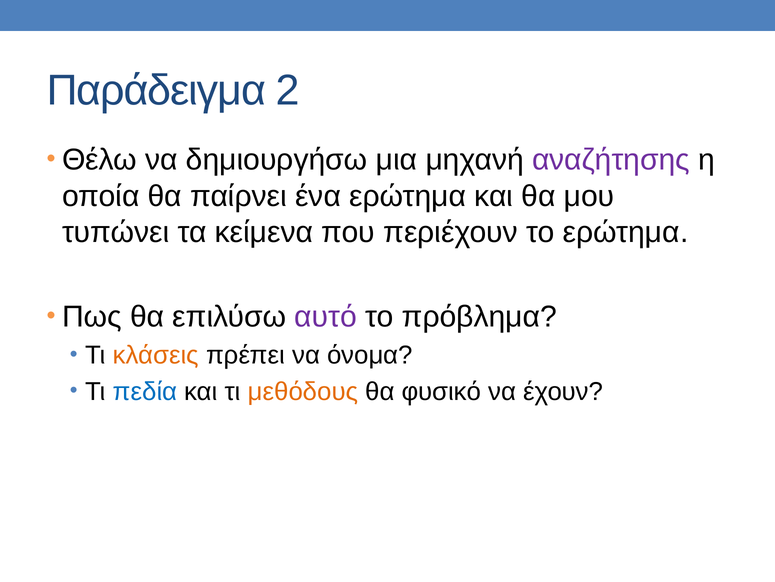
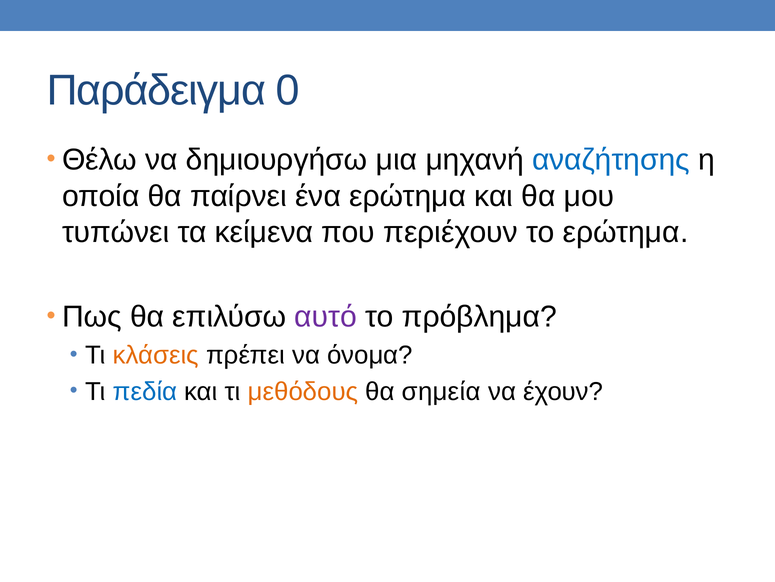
2: 2 -> 0 (288, 90)
αναζήτησης colour: purple -> blue (611, 160)
φυσικό: φυσικό -> σημεία (441, 391)
